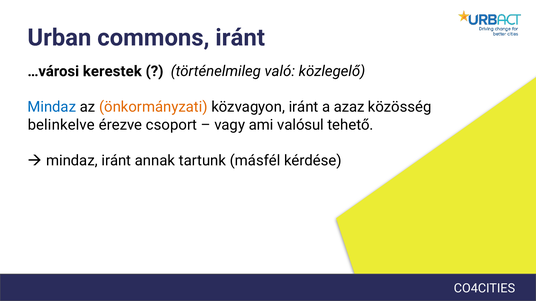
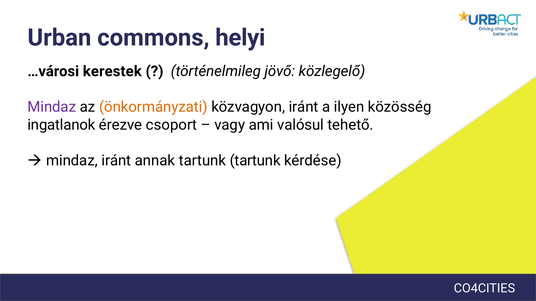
commons iránt: iránt -> helyi (240, 38)
való: való -> jövő (280, 71)
Mindaz colour: blue -> purple (52, 107)
azaz: azaz -> ilyen (349, 107)
belinkelve: belinkelve -> ingatlanok (61, 125)
tartunk másfél: másfél -> tartunk (255, 161)
